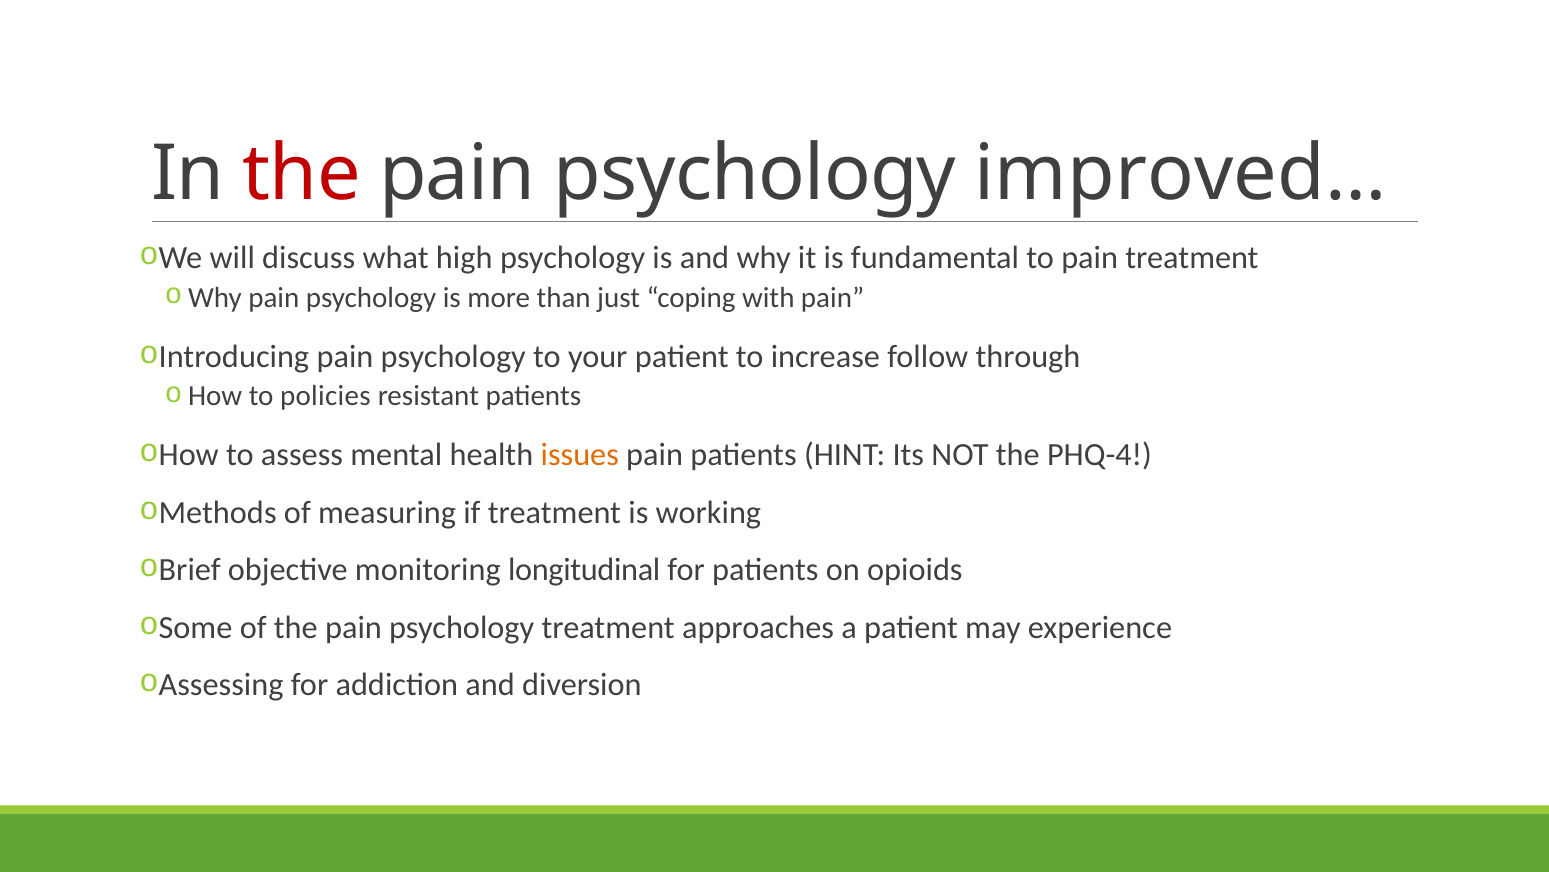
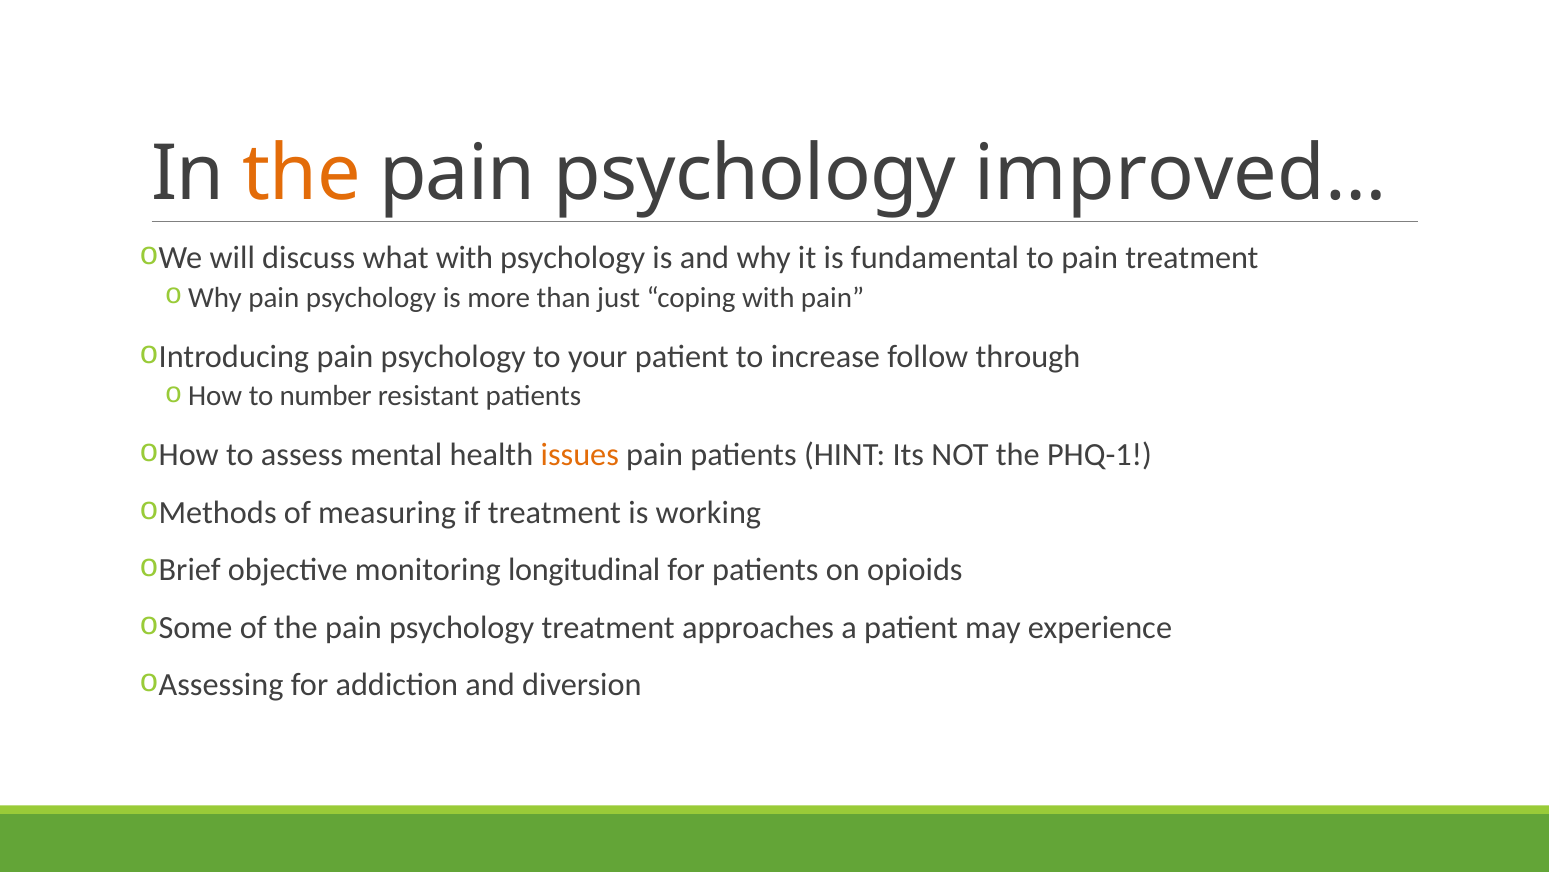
the colour: red -> orange (302, 174)
what high: high -> with (464, 258)
policies: policies -> number (326, 396)
PHQ-4: PHQ-4 -> PHQ-1 (1100, 455)
